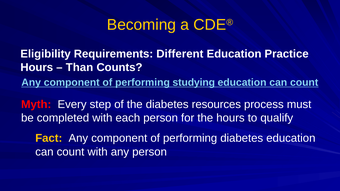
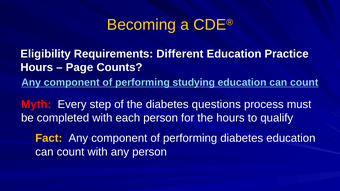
Than: Than -> Page (79, 68)
resources: resources -> questions (216, 105)
